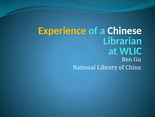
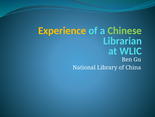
Chinese colour: white -> light green (125, 31)
